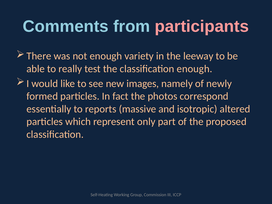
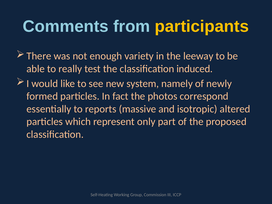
participants colour: pink -> yellow (202, 26)
classification enough: enough -> induced (195, 69)
images: images -> system (143, 84)
